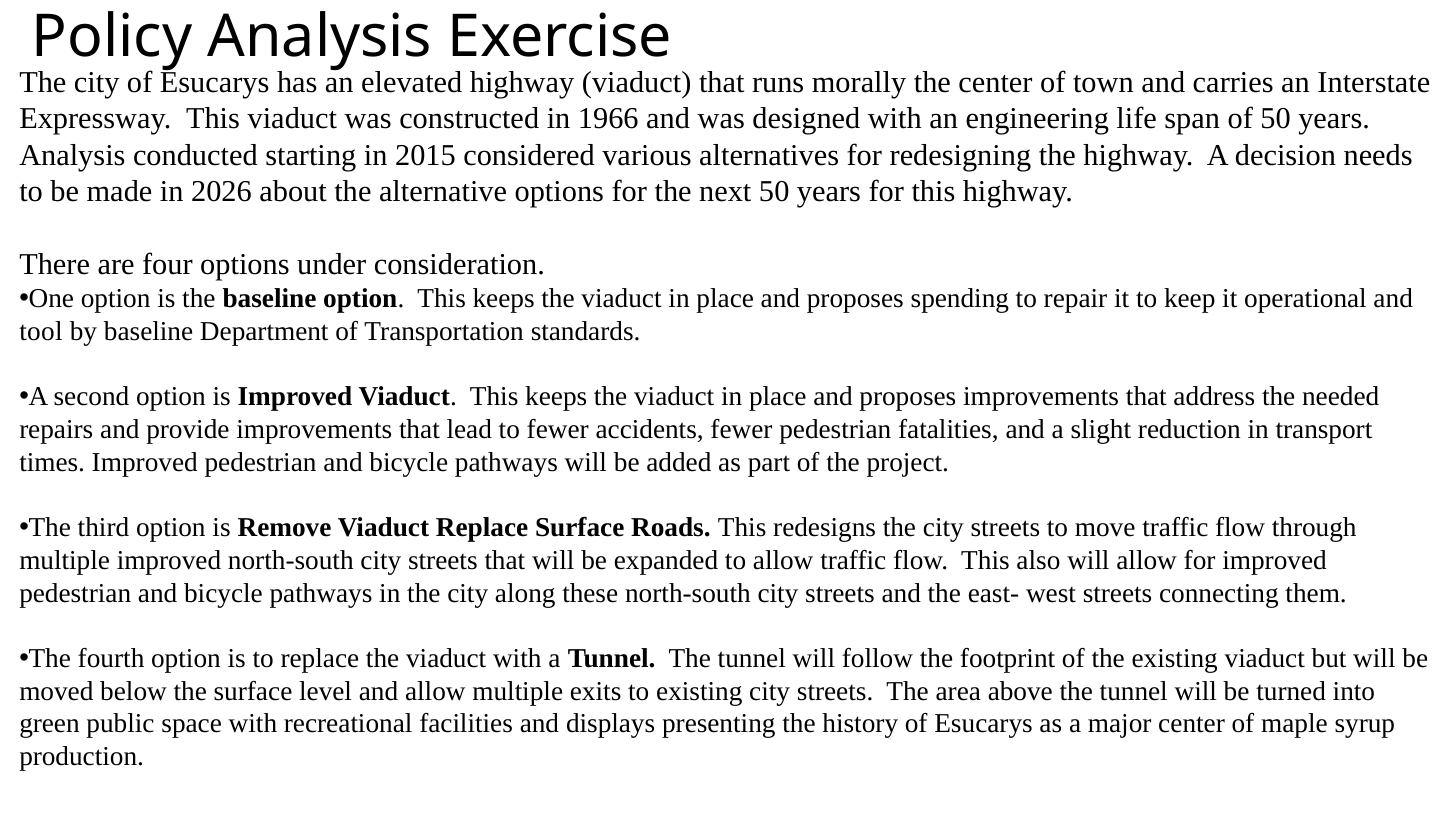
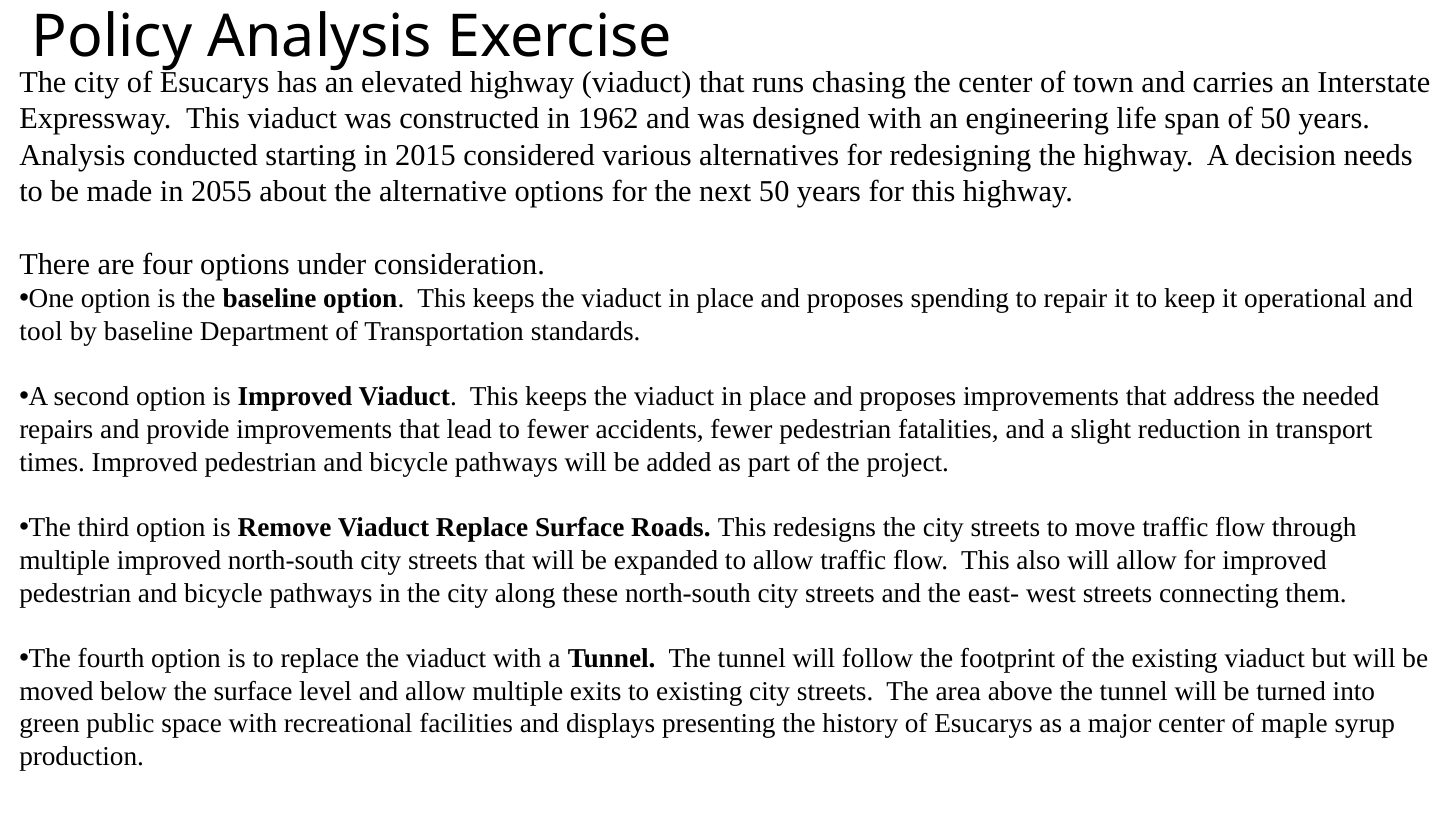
morally: morally -> chasing (859, 82)
1966: 1966 -> 1962 (608, 119)
2026: 2026 -> 2055 (221, 192)
